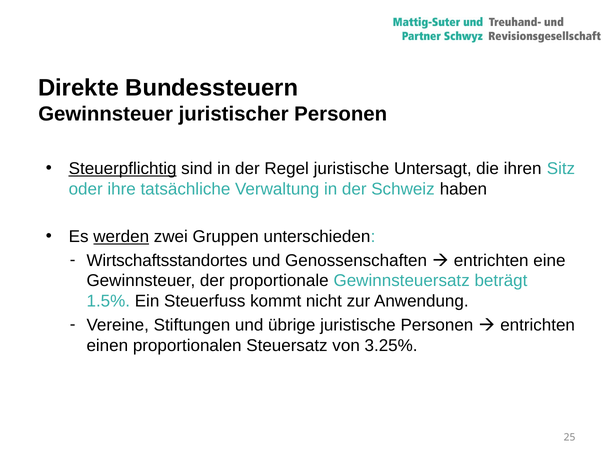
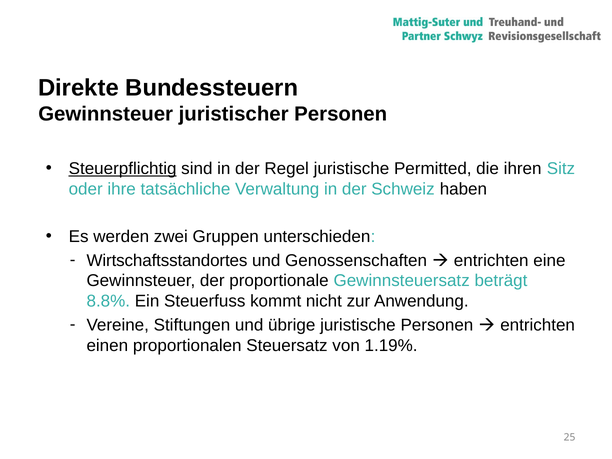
Untersagt: Untersagt -> Permitted (433, 169)
werden underline: present -> none (121, 237)
1.5%: 1.5% -> 8.8% (108, 301)
3.25%: 3.25% -> 1.19% (391, 345)
